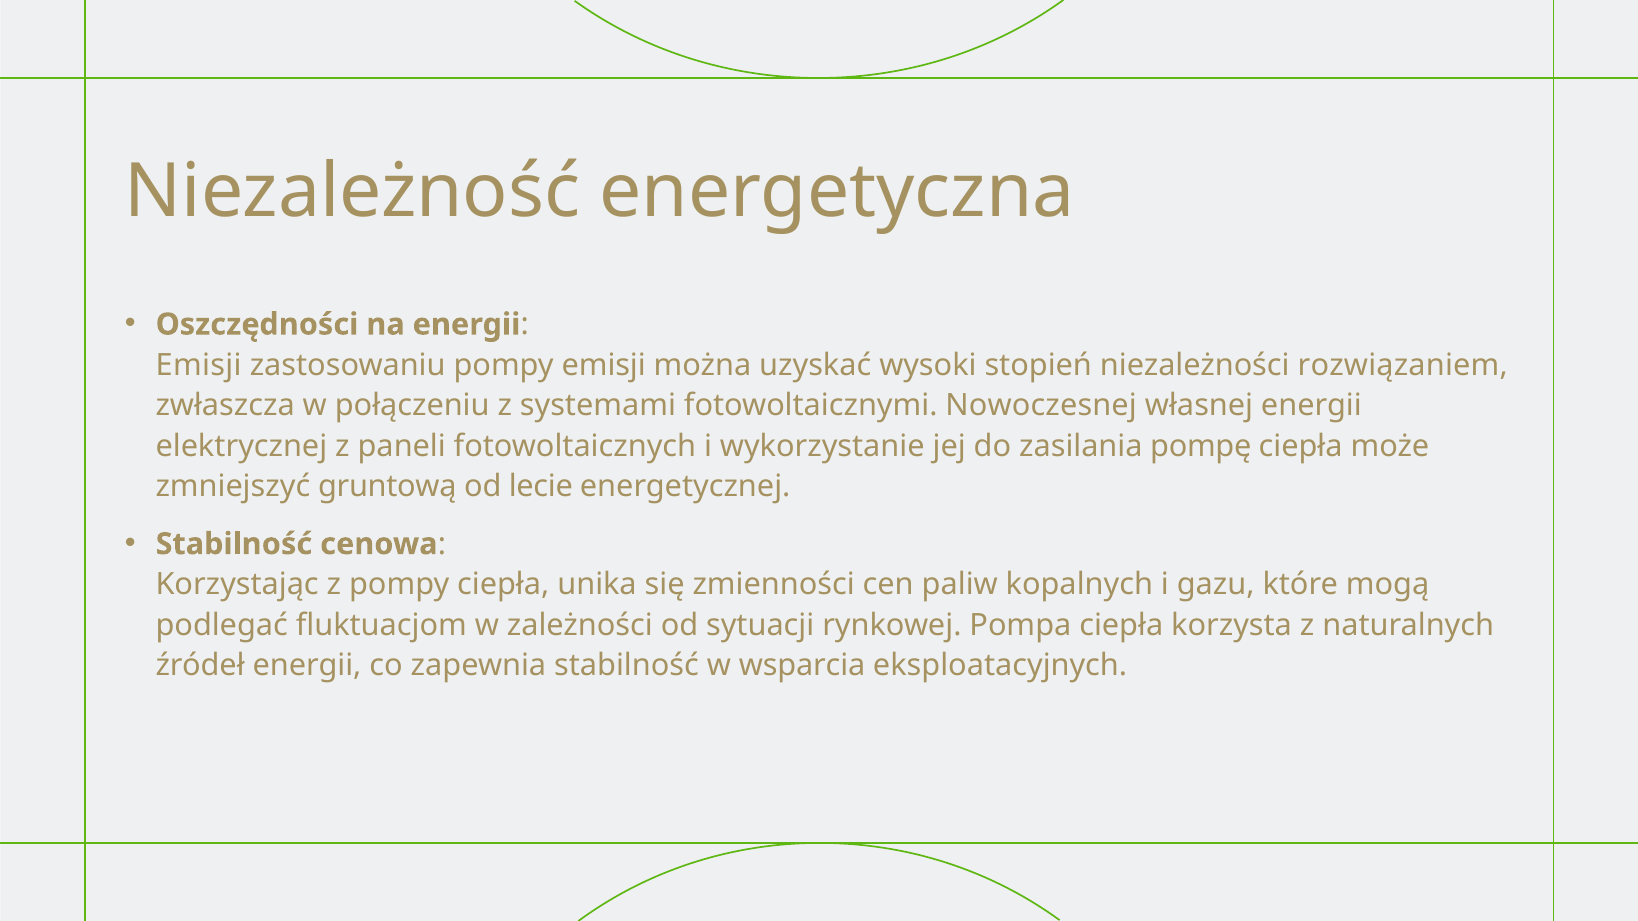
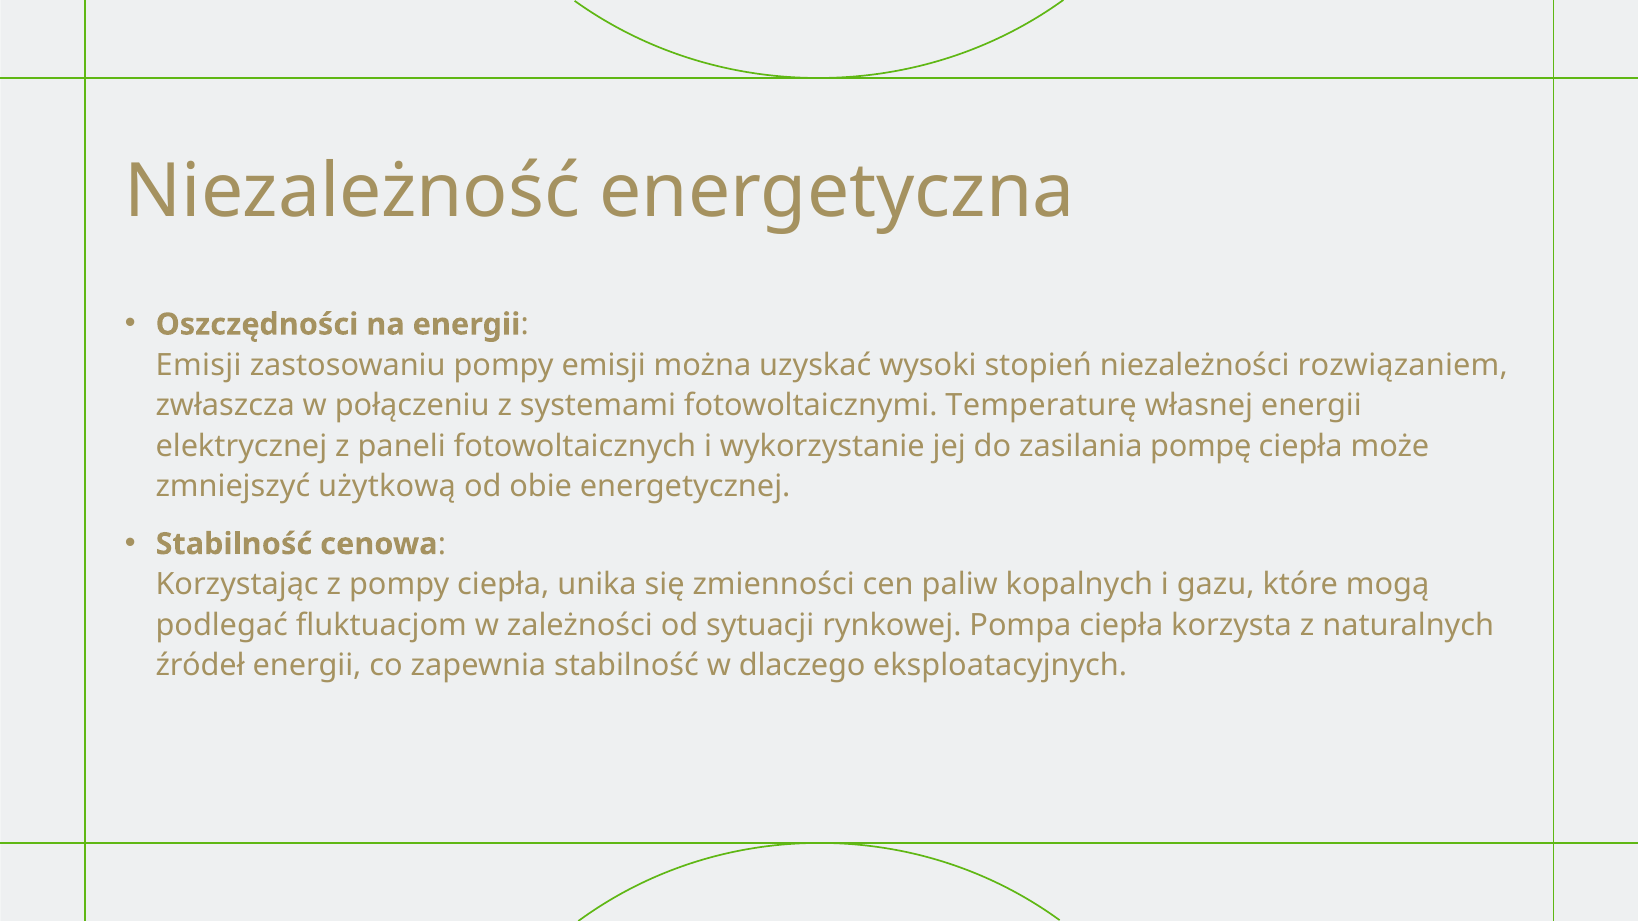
Nowoczesnej: Nowoczesnej -> Temperaturę (1041, 406)
gruntową: gruntową -> użytkową (387, 487)
lecie: lecie -> obie (541, 487)
wsparcia: wsparcia -> dlaczego (802, 666)
